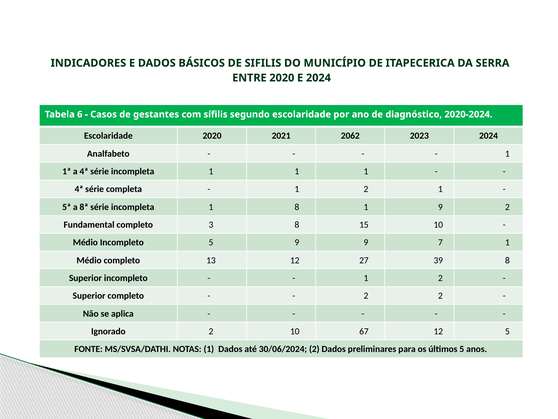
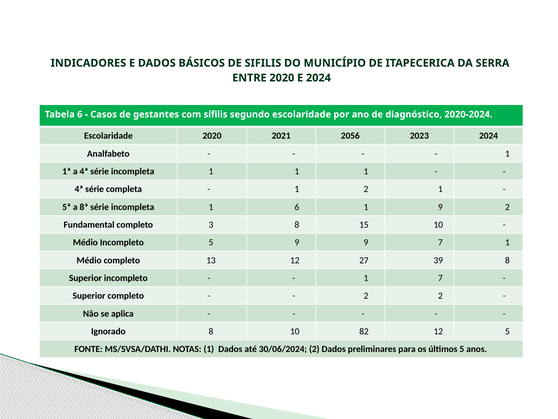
2062: 2062 -> 2056 (350, 136)
1 8: 8 -> 6 (297, 207)
2: 2 -> 7 (440, 278)
Ignorado 2: 2 -> 8 (211, 331)
67: 67 -> 82 (364, 331)
